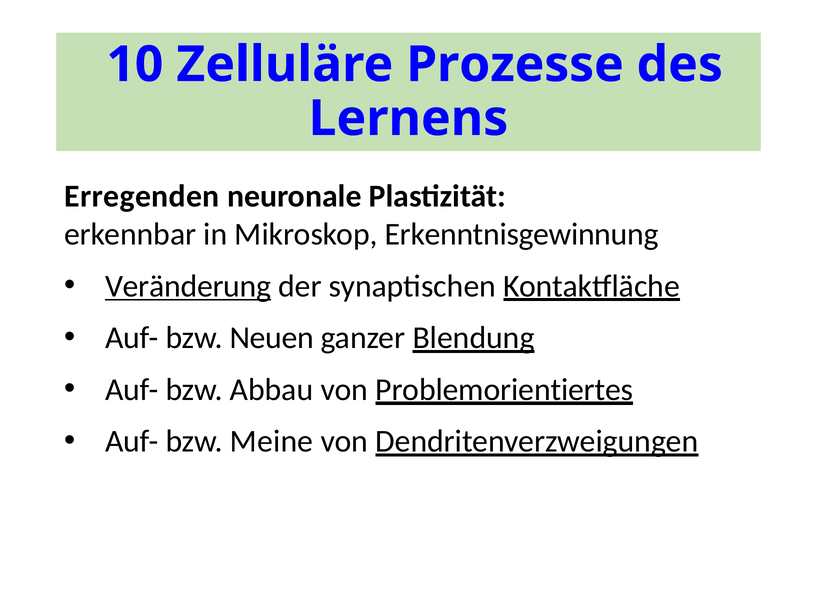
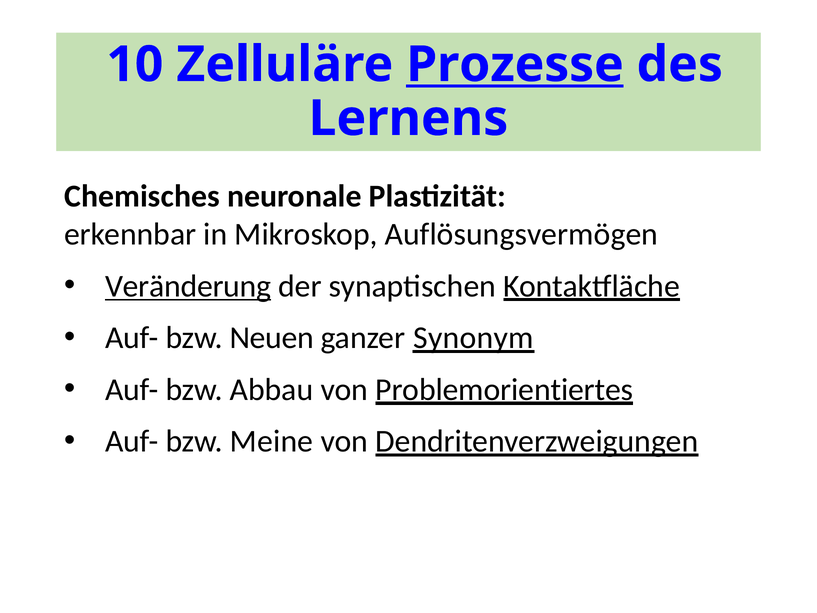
Prozesse underline: none -> present (515, 65)
Erregenden: Erregenden -> Chemisches (142, 196)
Erkenntnisgewinnung: Erkenntnisgewinnung -> Auflösungsvermögen (521, 234)
Blendung: Blendung -> Synonym (473, 338)
